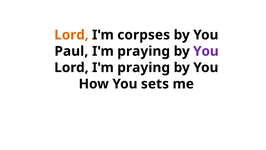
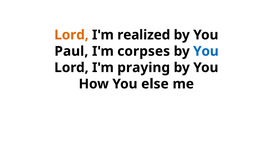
corpses: corpses -> realized (144, 35)
praying: praying -> corpses (144, 51)
You colour: purple -> blue (206, 51)
sets: sets -> else (155, 84)
